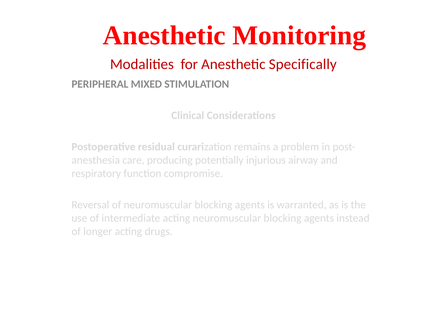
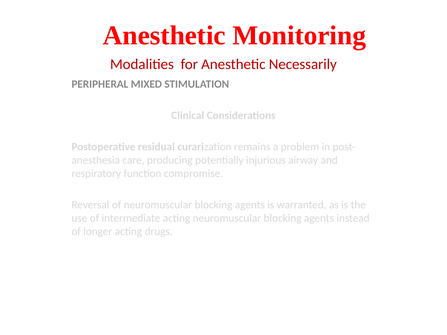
Specifically: Specifically -> Necessarily (303, 64)
